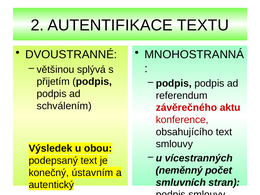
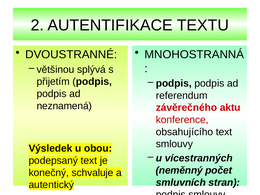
schválením: schválením -> neznamená (64, 106)
ústavním: ústavním -> schvaluje (93, 173)
